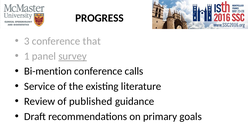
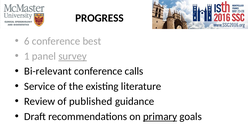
3: 3 -> 6 (27, 41)
that: that -> best (92, 41)
Bi-mention: Bi-mention -> Bi-relevant (48, 71)
primary underline: none -> present (160, 116)
